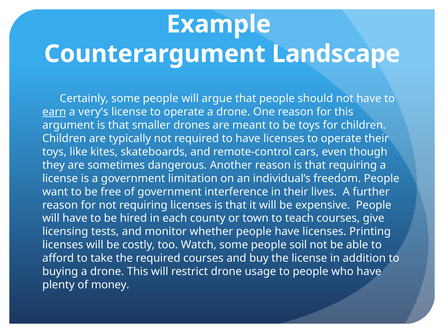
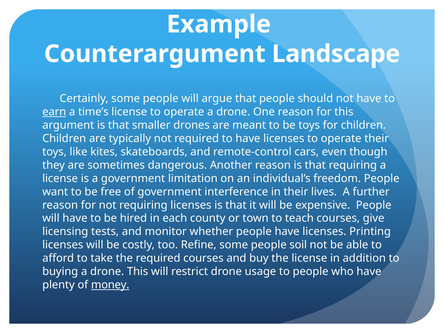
very’s: very’s -> time’s (93, 112)
Watch: Watch -> Refine (199, 245)
money underline: none -> present (110, 285)
